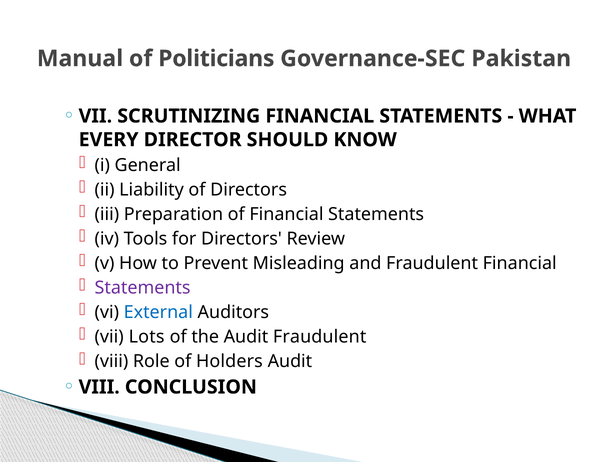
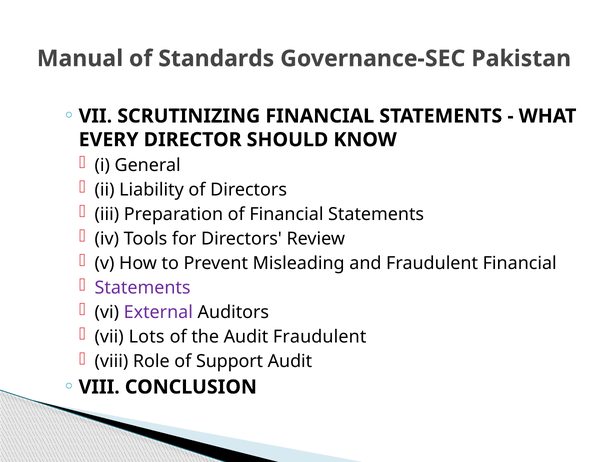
Politicians: Politicians -> Standards (216, 59)
External colour: blue -> purple (158, 312)
Holders: Holders -> Support (230, 361)
